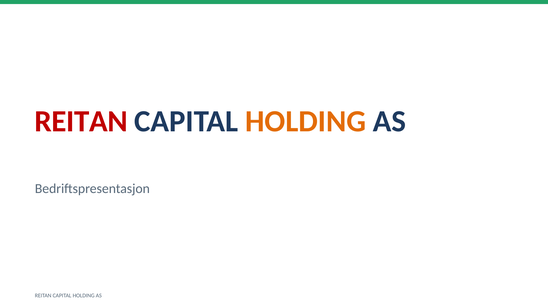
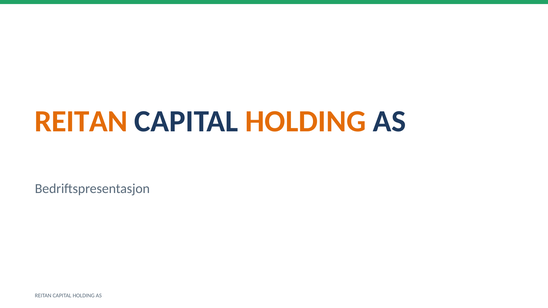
REITAN colour: red -> orange (81, 122)
